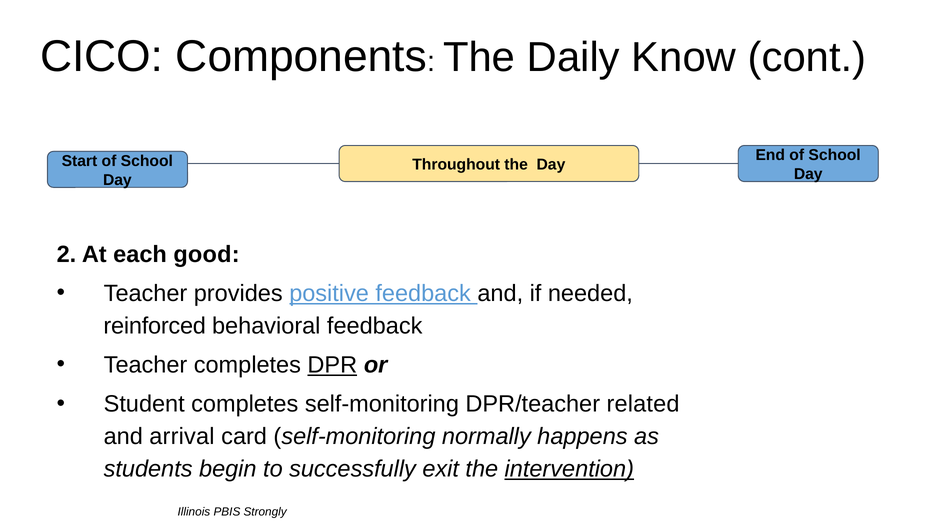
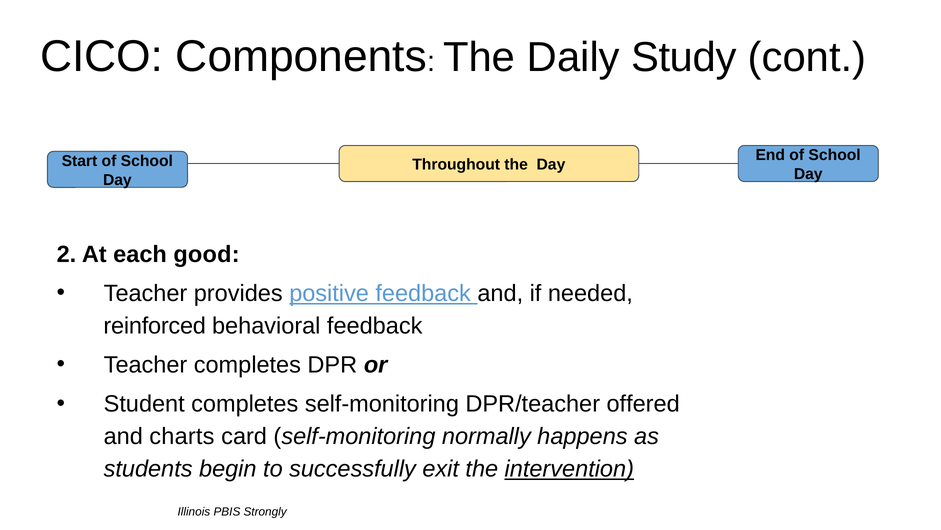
Know: Know -> Study (684, 58)
DPR underline: present -> none (332, 365)
related: related -> offered (643, 403)
arrival: arrival -> charts (182, 436)
